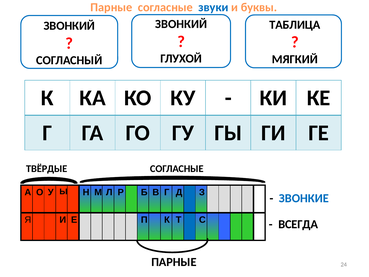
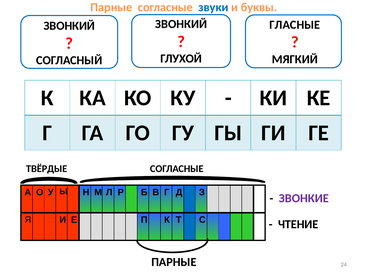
ТАБЛИЦА: ТАБЛИЦА -> ГЛАСНЫЕ (295, 25)
ЗВОНКИЕ colour: blue -> purple (304, 198)
ВСЕГДА: ВСЕГДА -> ЧТЕНИЕ (298, 224)
